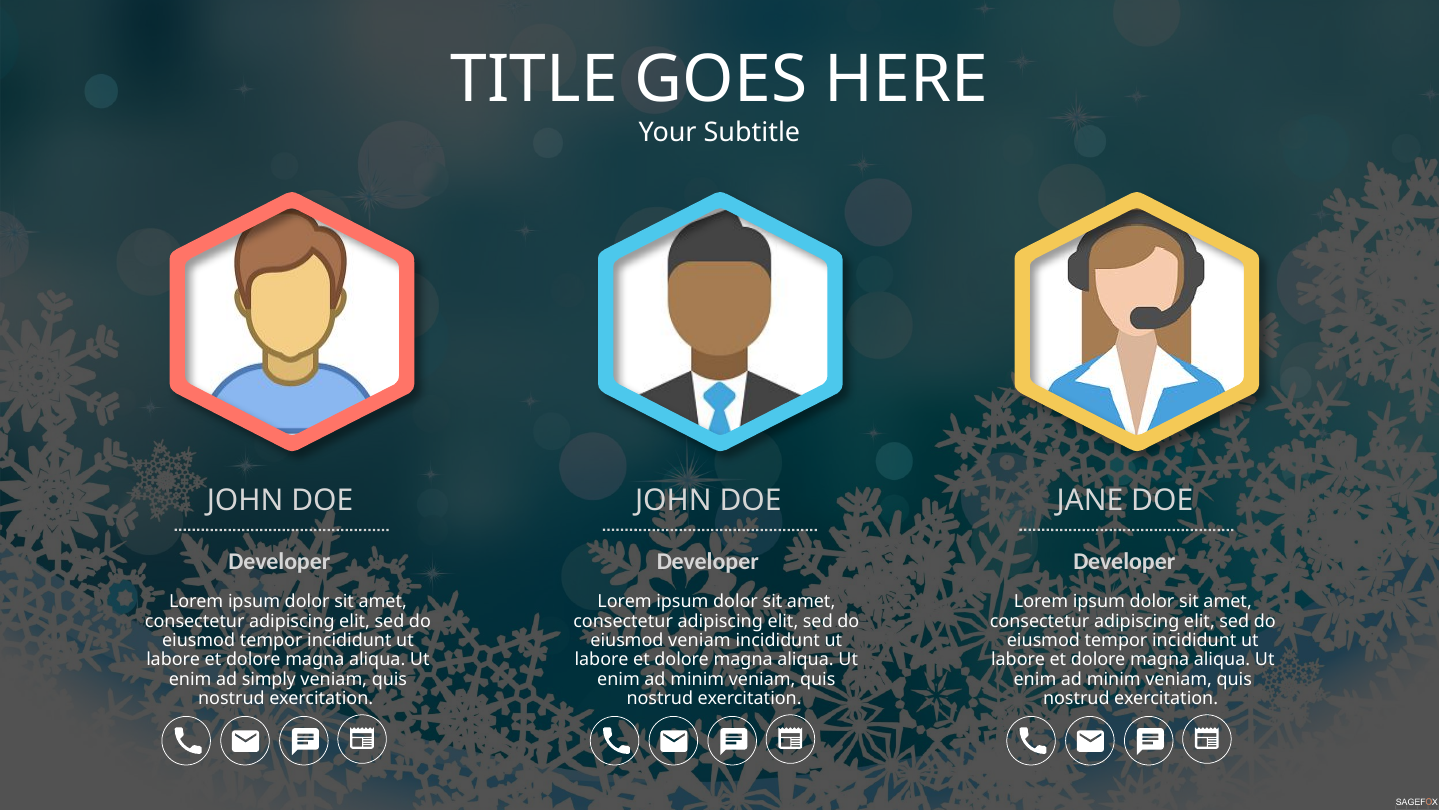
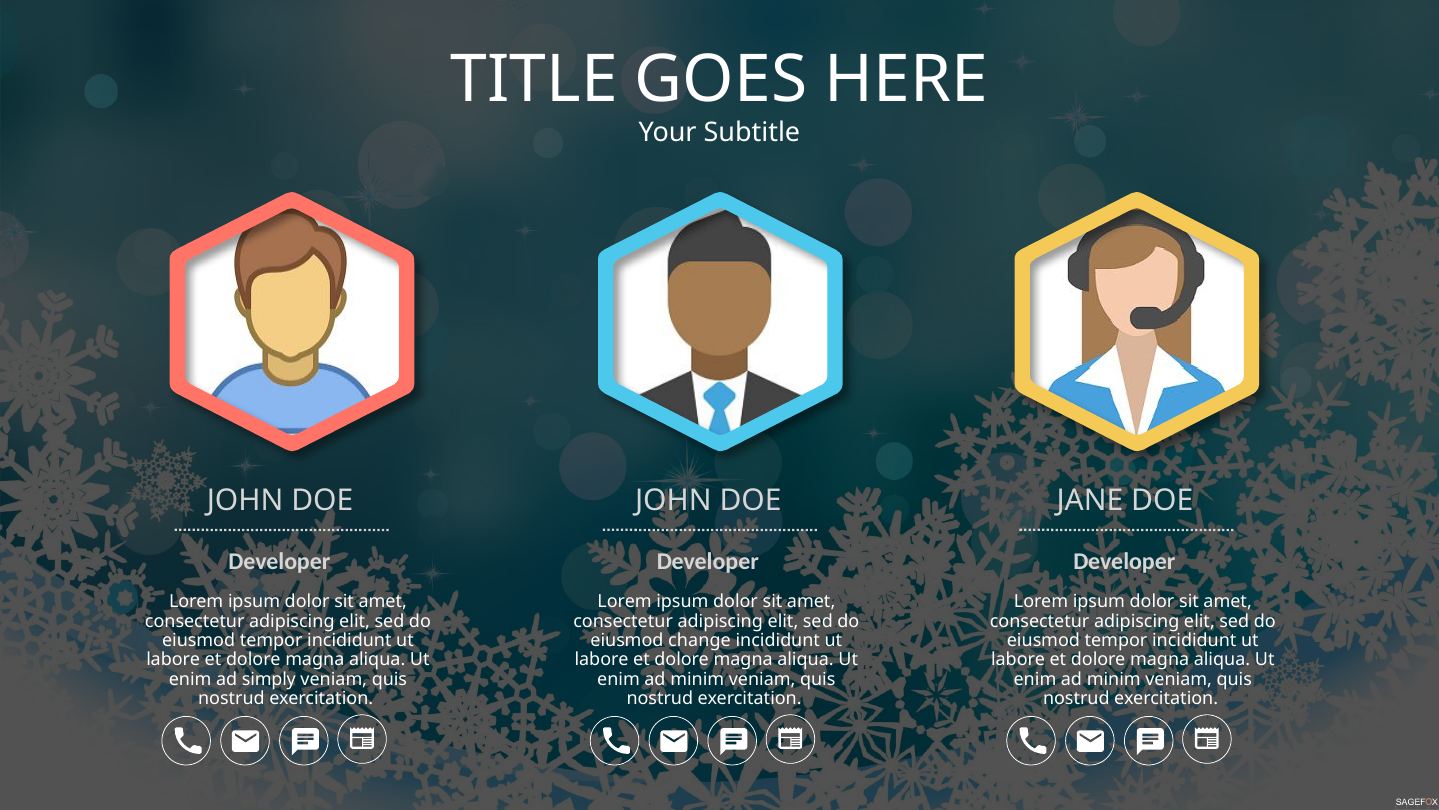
eiusmod veniam: veniam -> change (700, 640)
